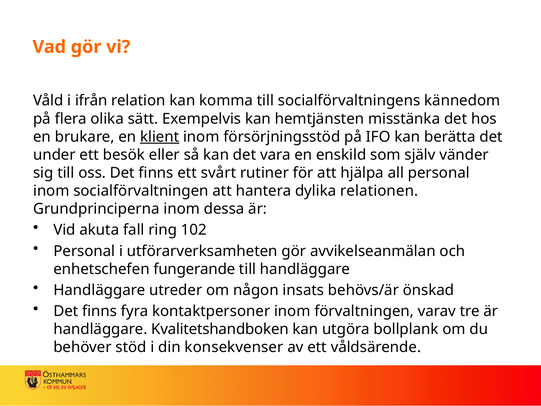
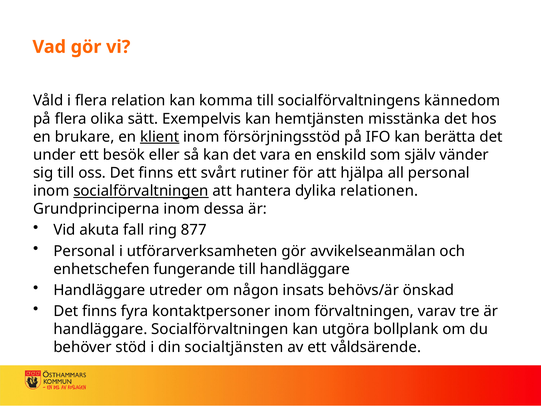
i ifrån: ifrån -> flera (91, 101)
socialförvaltningen underline: none -> present (141, 191)
102: 102 -> 877 (194, 230)
handläggare Kvalitetshandboken: Kvalitetshandboken -> Socialförvaltningen (220, 329)
konsekvenser: konsekvenser -> socialtjänsten (234, 347)
